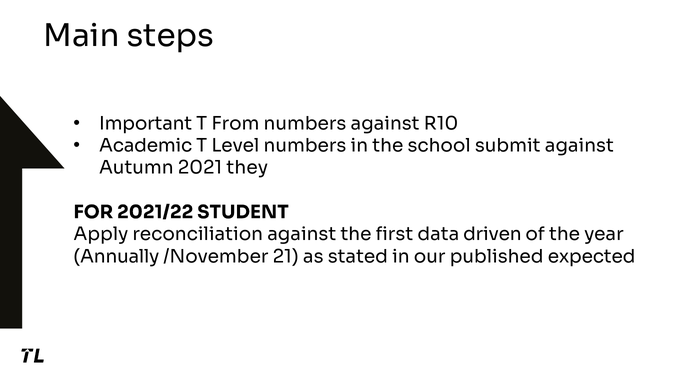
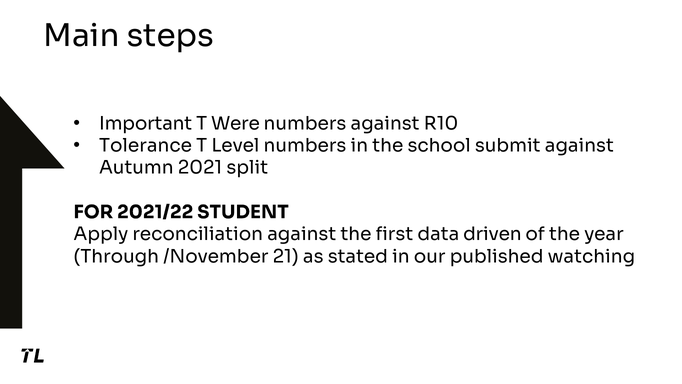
From: From -> Were (235, 123)
Academic: Academic -> Tolerance (146, 145)
they: they -> split (247, 168)
Annually: Annually -> Through (116, 256)
expected: expected -> watching (591, 256)
